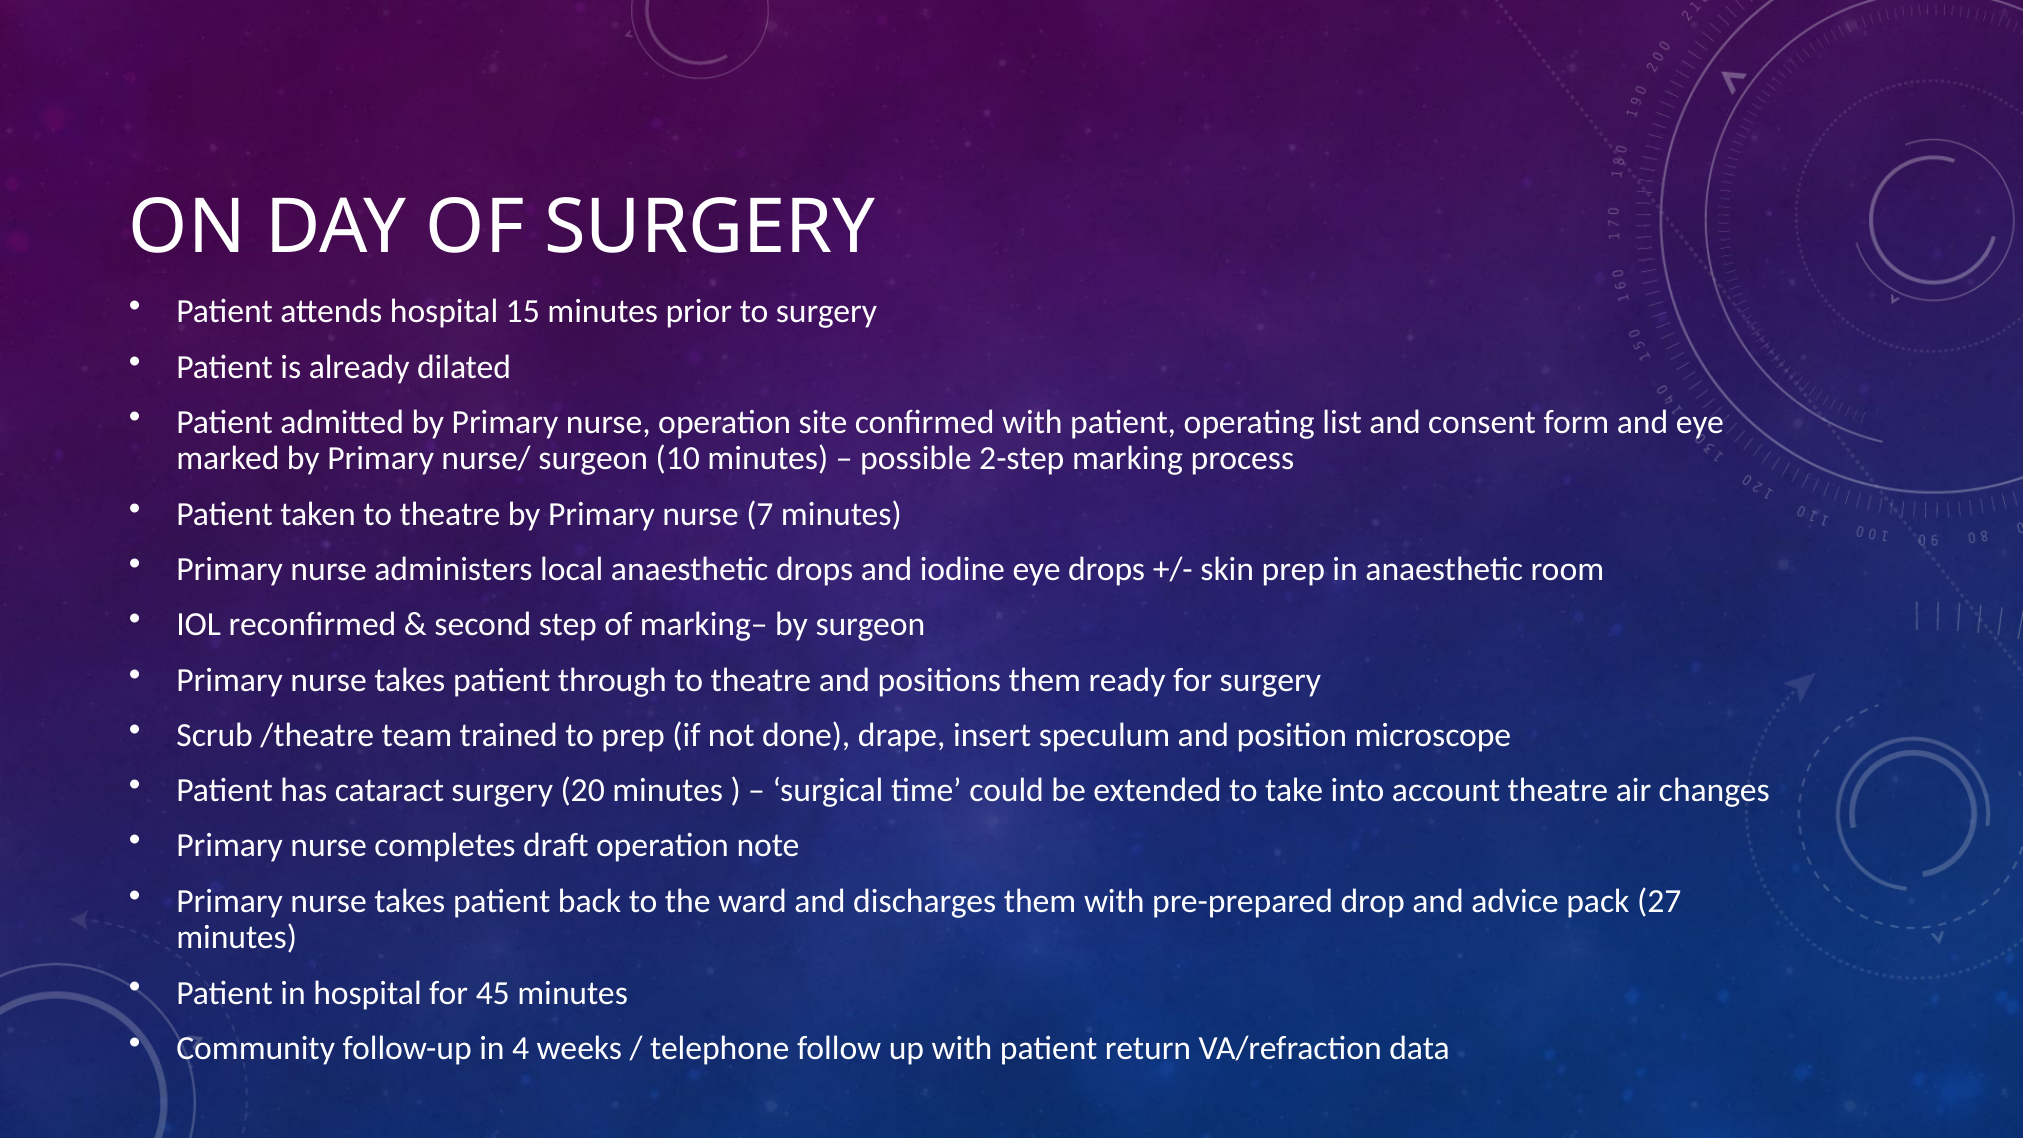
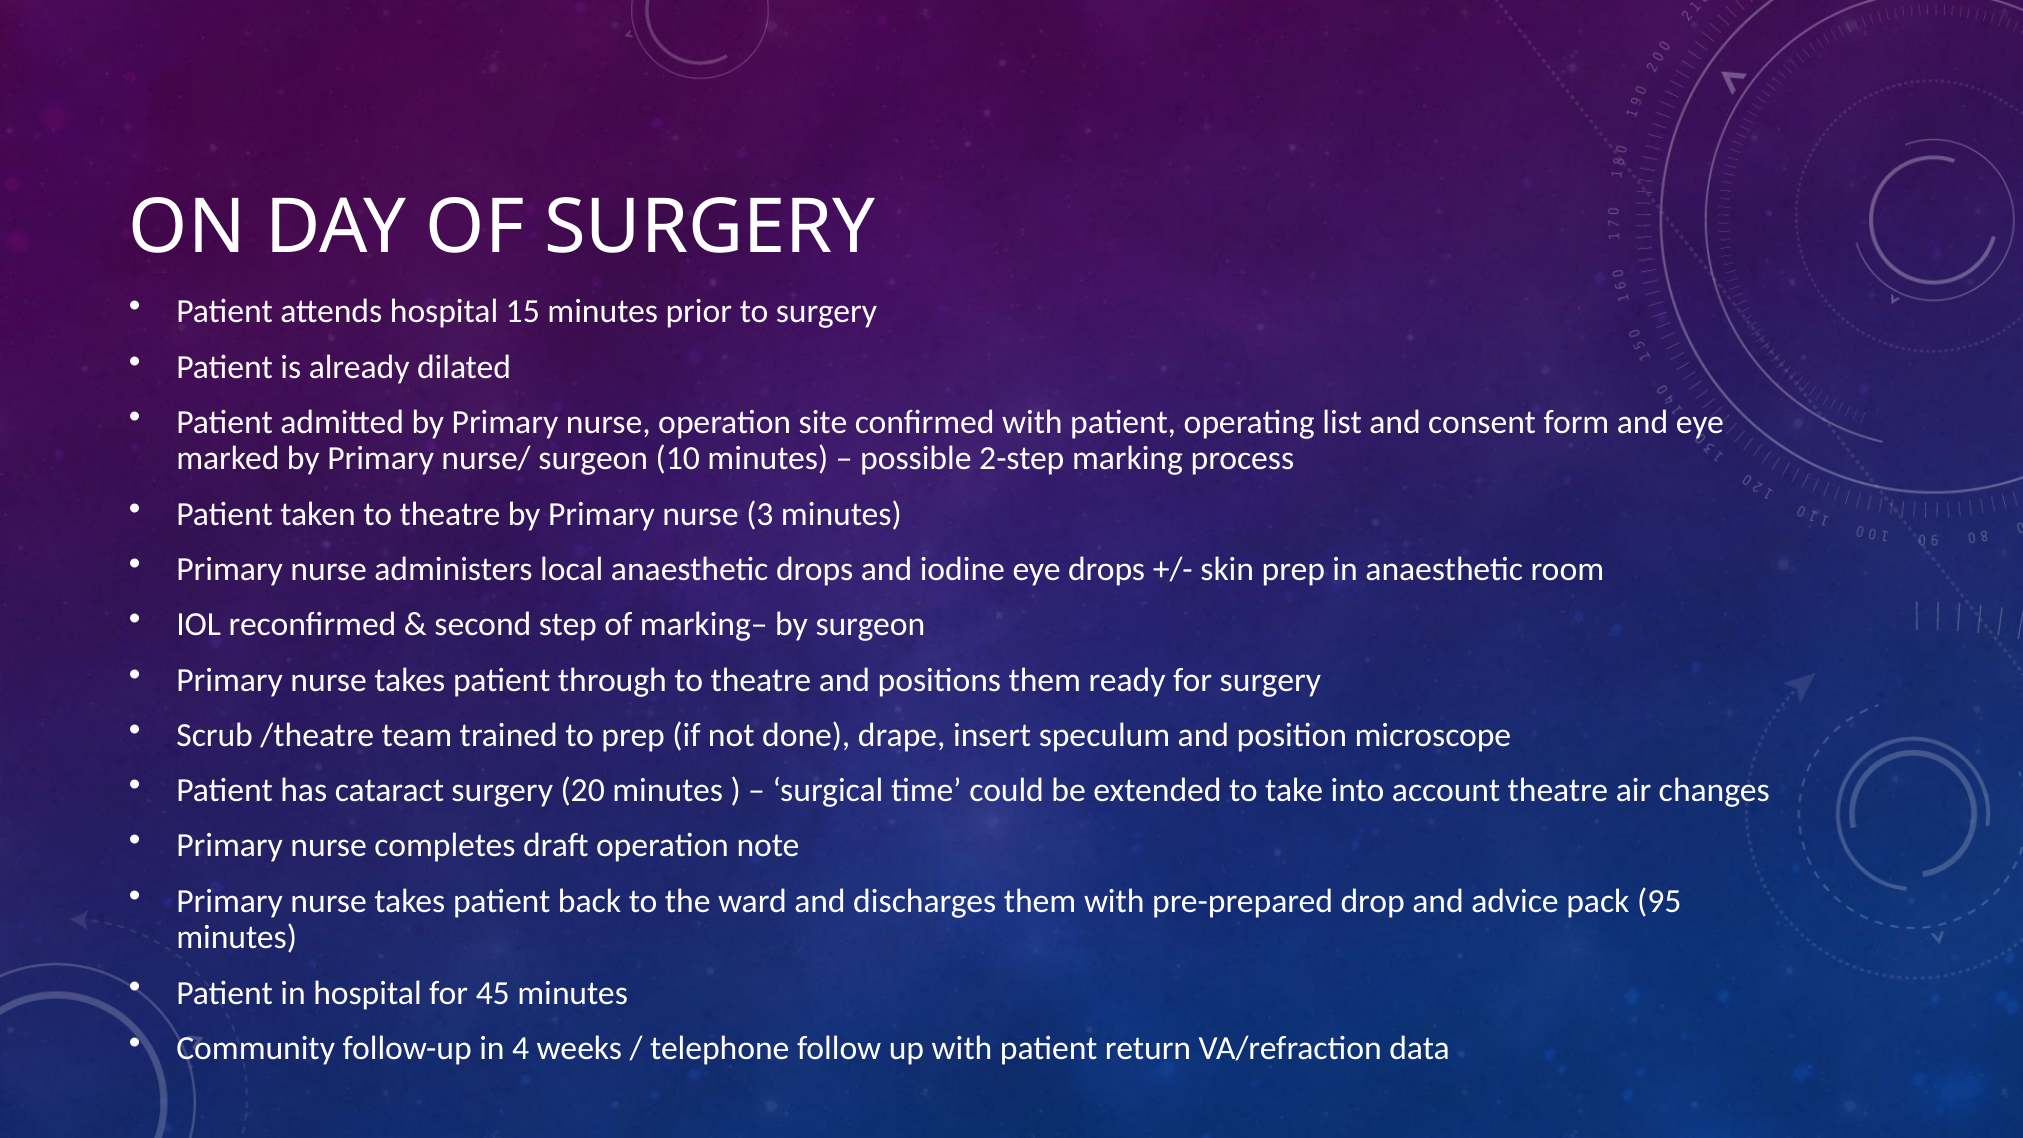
7: 7 -> 3 (760, 514)
27: 27 -> 95 (1659, 901)
